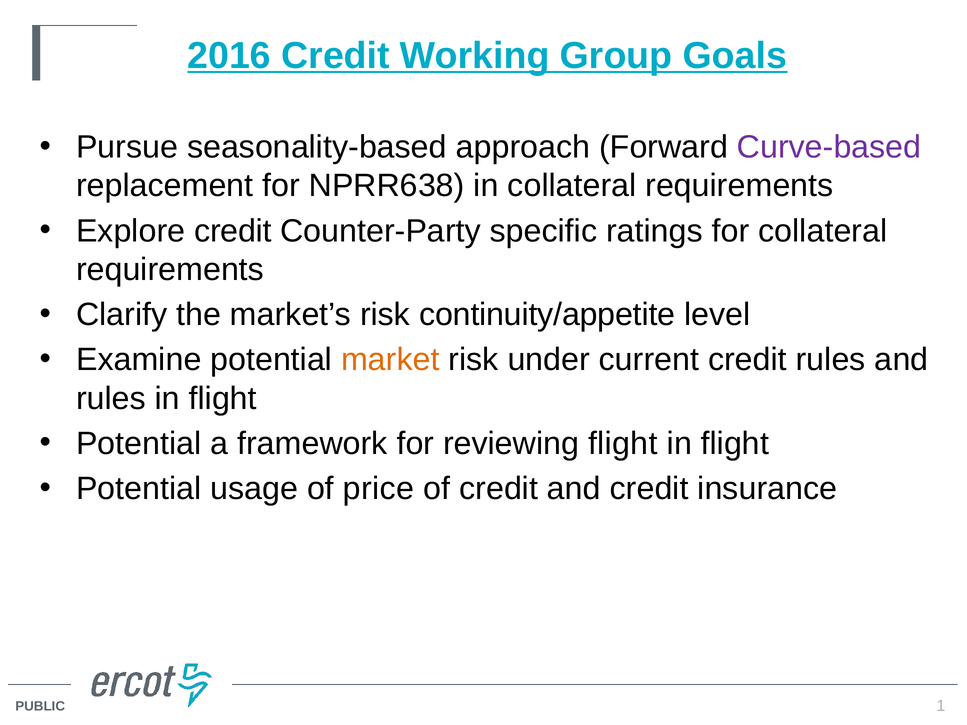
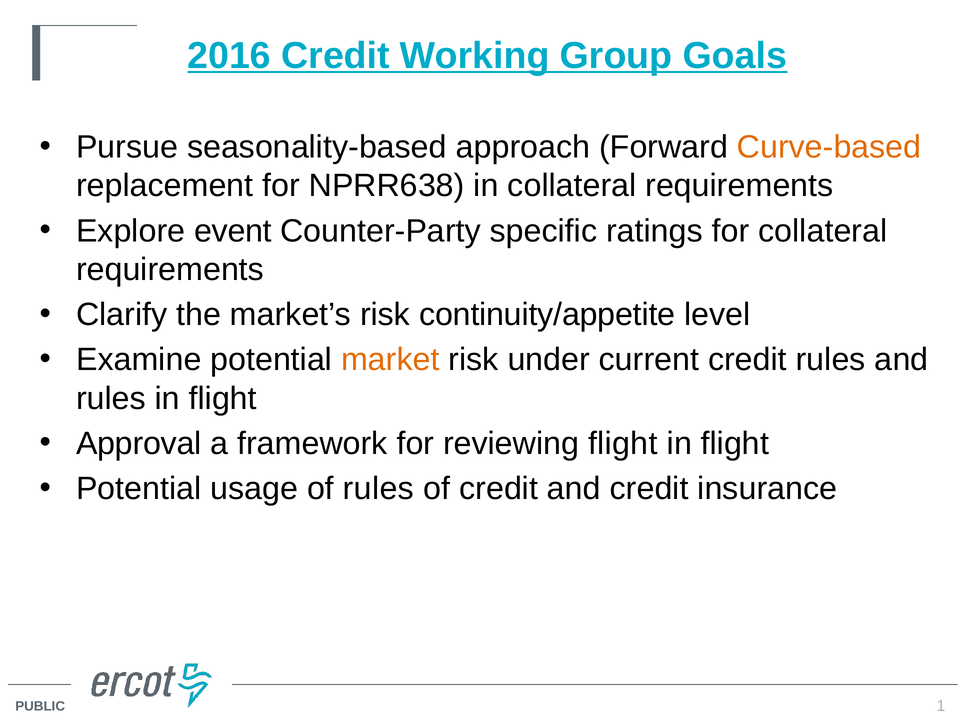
Curve-based colour: purple -> orange (829, 147)
Explore credit: credit -> event (233, 231)
Potential: Potential -> Approval (139, 444)
of price: price -> rules (378, 489)
